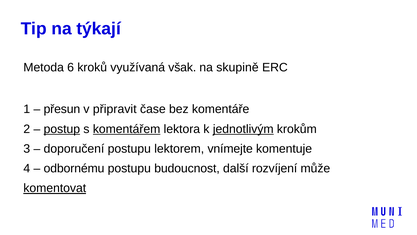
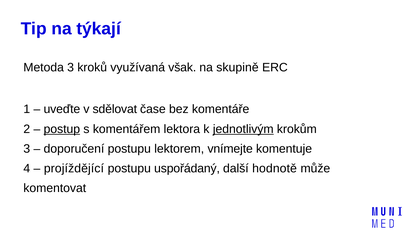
Metoda 6: 6 -> 3 (71, 67)
přesun: přesun -> uveďte (62, 109)
připravit: připravit -> sdělovat (115, 109)
komentářem underline: present -> none (127, 129)
odbornému: odbornému -> projíždějící (74, 168)
budoucnost: budoucnost -> uspořádaný (187, 168)
rozvíjení: rozvíjení -> hodnotě (275, 168)
komentovat underline: present -> none (55, 188)
